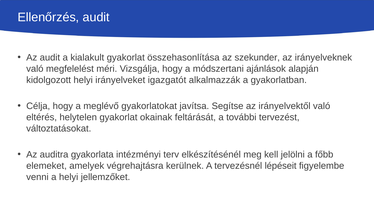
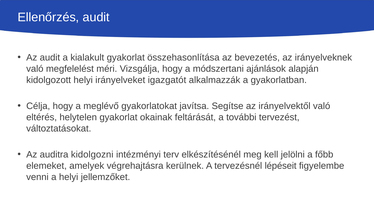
szekunder: szekunder -> bevezetés (257, 58)
gyakorlata: gyakorlata -> kidolgozni (92, 155)
